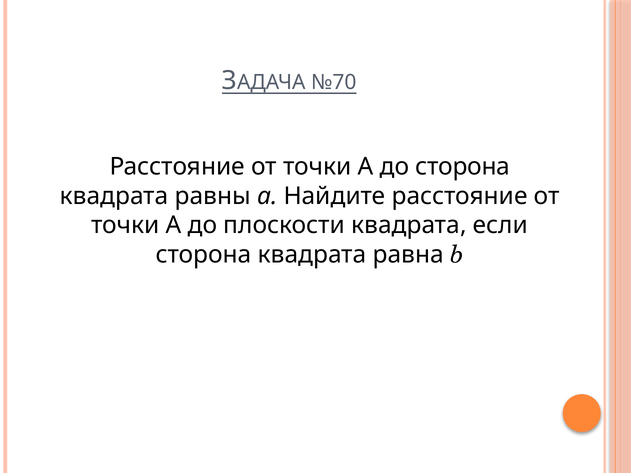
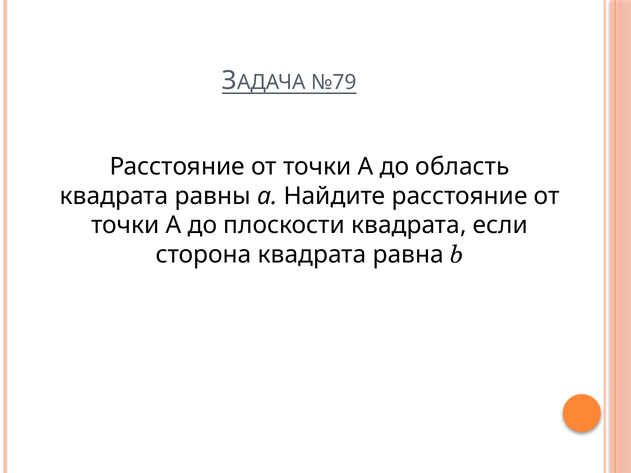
№70: №70 -> №79 (334, 82)
до сторона: сторона -> область (463, 167)
